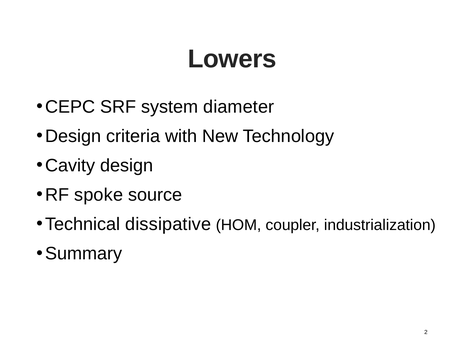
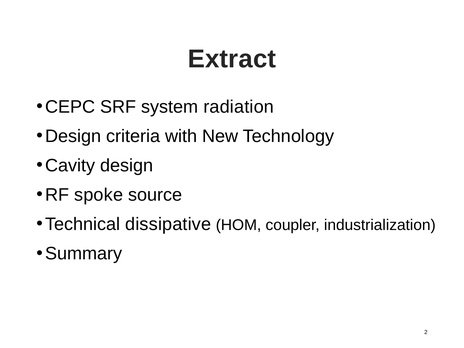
Lowers: Lowers -> Extract (232, 59)
diameter: diameter -> radiation (239, 107)
